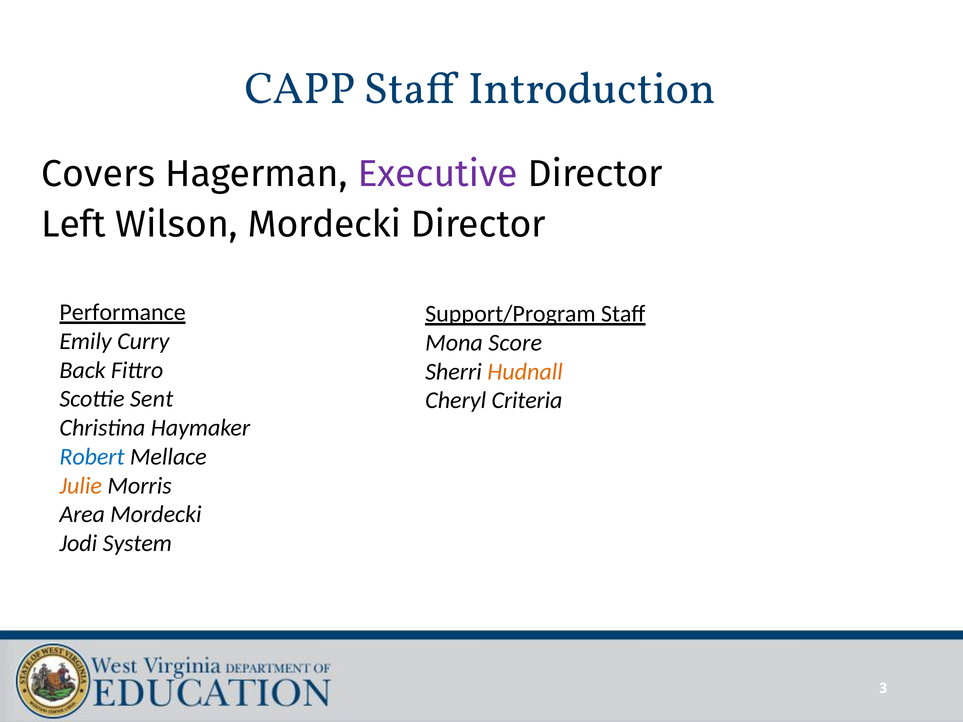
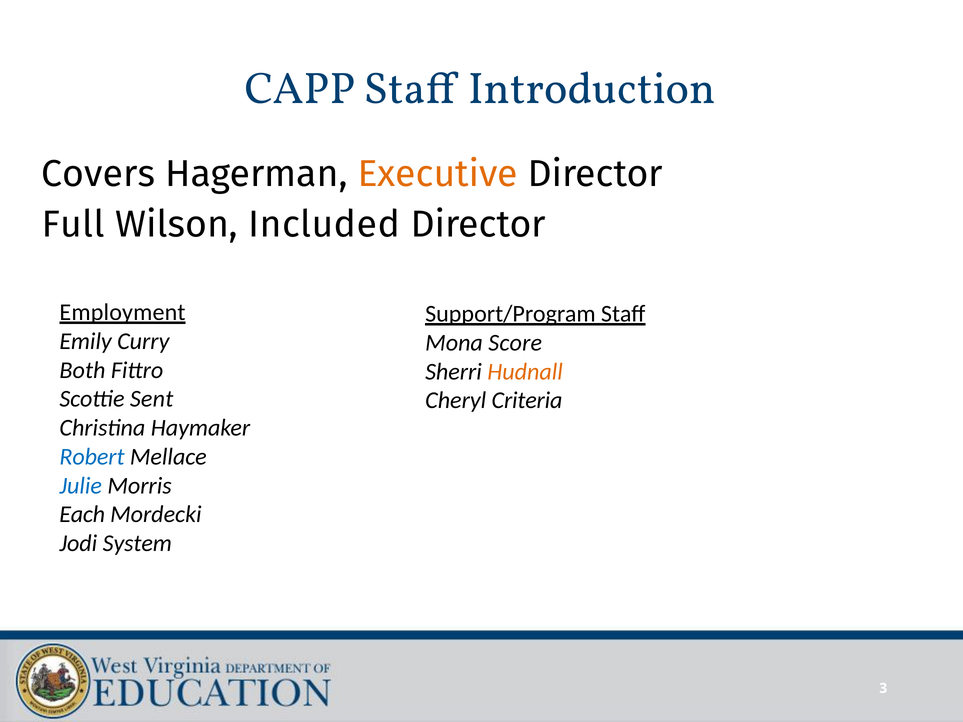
Executive colour: purple -> orange (438, 174)
Left: Left -> Full (73, 224)
Wilson Mordecki: Mordecki -> Included (324, 224)
Performance: Performance -> Employment (123, 312)
Back: Back -> Both (82, 370)
Julie colour: orange -> blue (81, 486)
Area: Area -> Each (82, 515)
